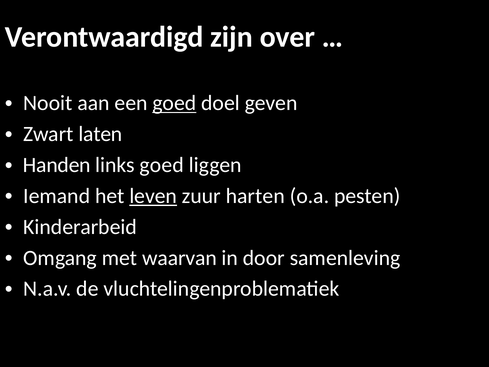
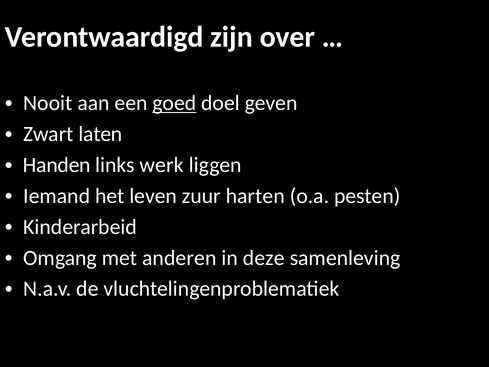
links goed: goed -> werk (162, 165)
leven underline: present -> none (153, 196)
waarvan: waarvan -> anderen (179, 258)
door: door -> deze (264, 258)
